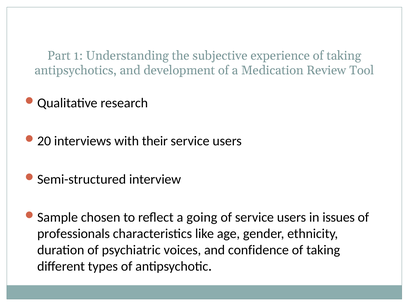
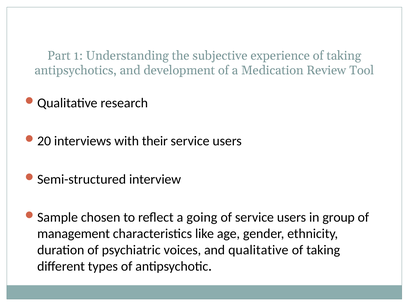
issues: issues -> group (339, 218)
professionals: professionals -> management (74, 234)
confidence: confidence -> qualitative (258, 251)
